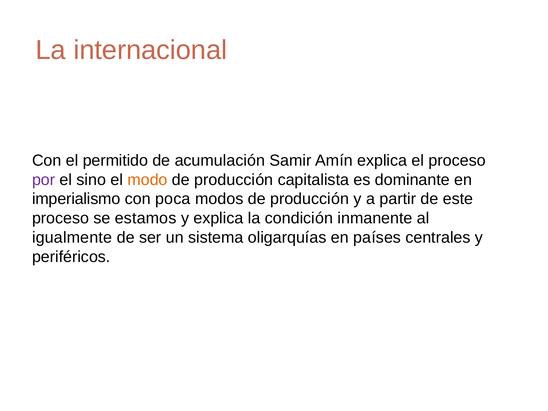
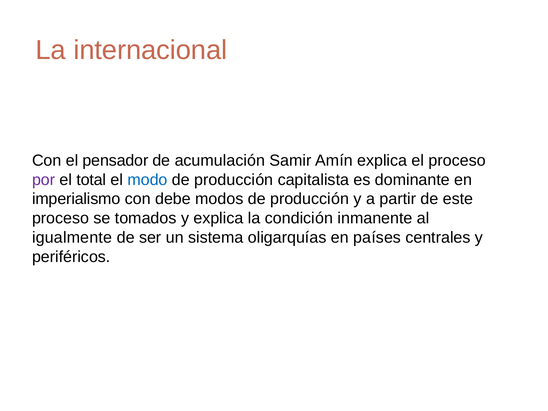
permitido: permitido -> pensador (115, 160)
sino: sino -> total (91, 180)
modo colour: orange -> blue (147, 180)
poca: poca -> debe (173, 199)
estamos: estamos -> tomados (146, 218)
